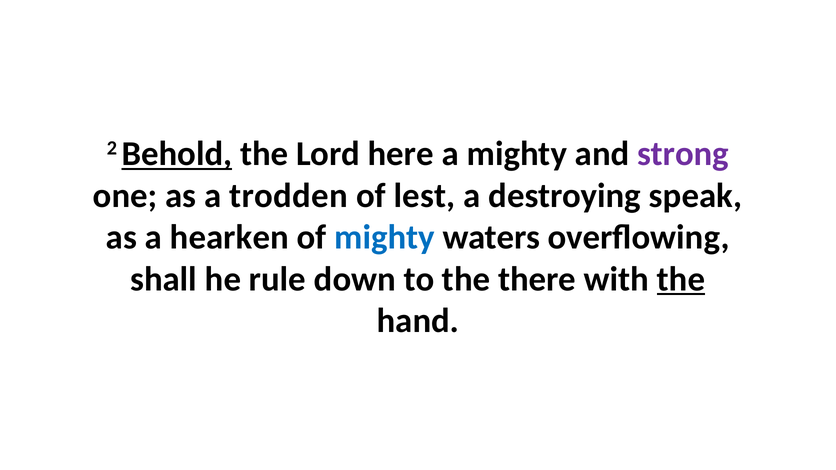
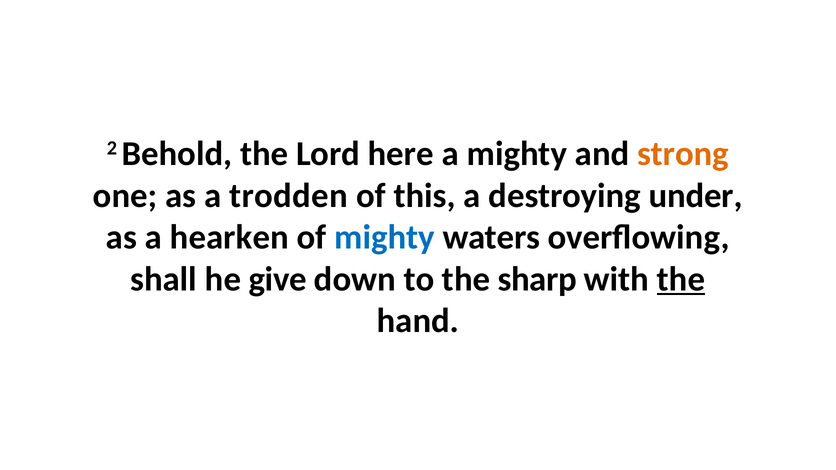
Behold underline: present -> none (177, 154)
strong colour: purple -> orange (683, 154)
lest: lest -> this (425, 196)
speak: speak -> under (696, 196)
rule: rule -> give (278, 279)
there: there -> sharp (537, 279)
